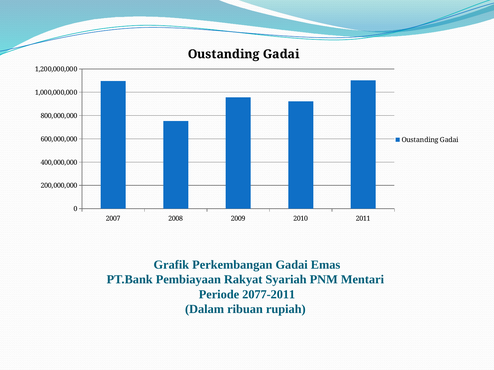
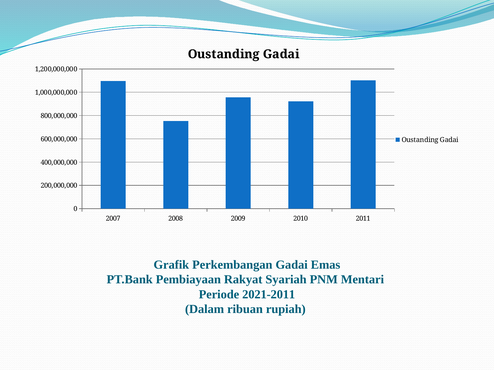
2077-2011: 2077-2011 -> 2021-2011 (269, 295)
